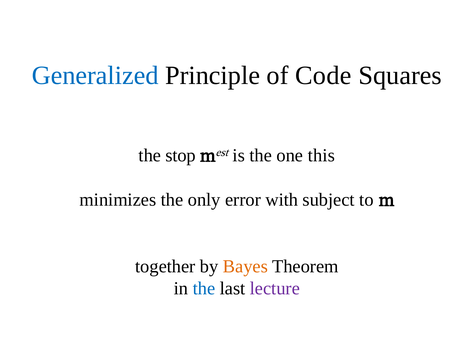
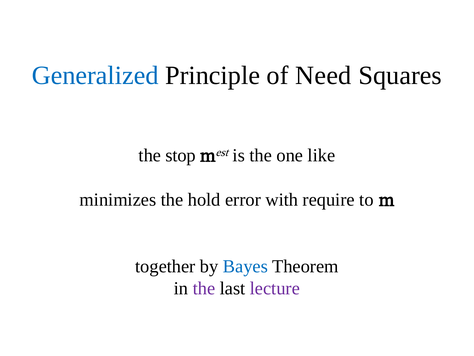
Code: Code -> Need (323, 75)
this: this -> like (321, 155)
only: only -> hold (204, 200)
subject: subject -> require (329, 200)
Bayes colour: orange -> blue (245, 266)
the colour: blue -> purple (204, 288)
